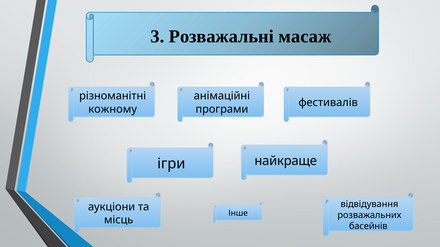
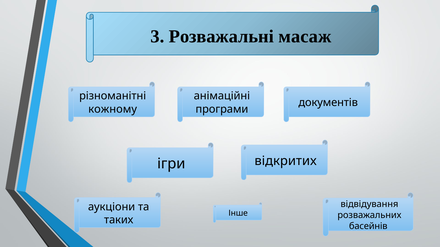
фестивалів: фестивалів -> документів (328, 103)
найкраще: найкраще -> відкритих (286, 161)
місць: місць -> таких (119, 220)
